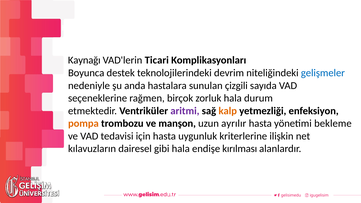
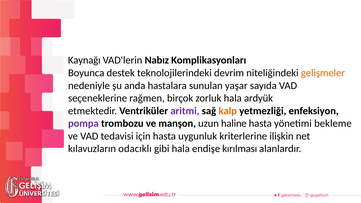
Ticari: Ticari -> Nabız (157, 60)
gelişmeler colour: blue -> orange (323, 73)
çizgili: çizgili -> yaşar (236, 86)
durum: durum -> ardyük (258, 98)
pompa colour: orange -> purple (83, 123)
ayrılır: ayrılır -> haline (234, 123)
dairesel: dairesel -> odacıklı (135, 149)
